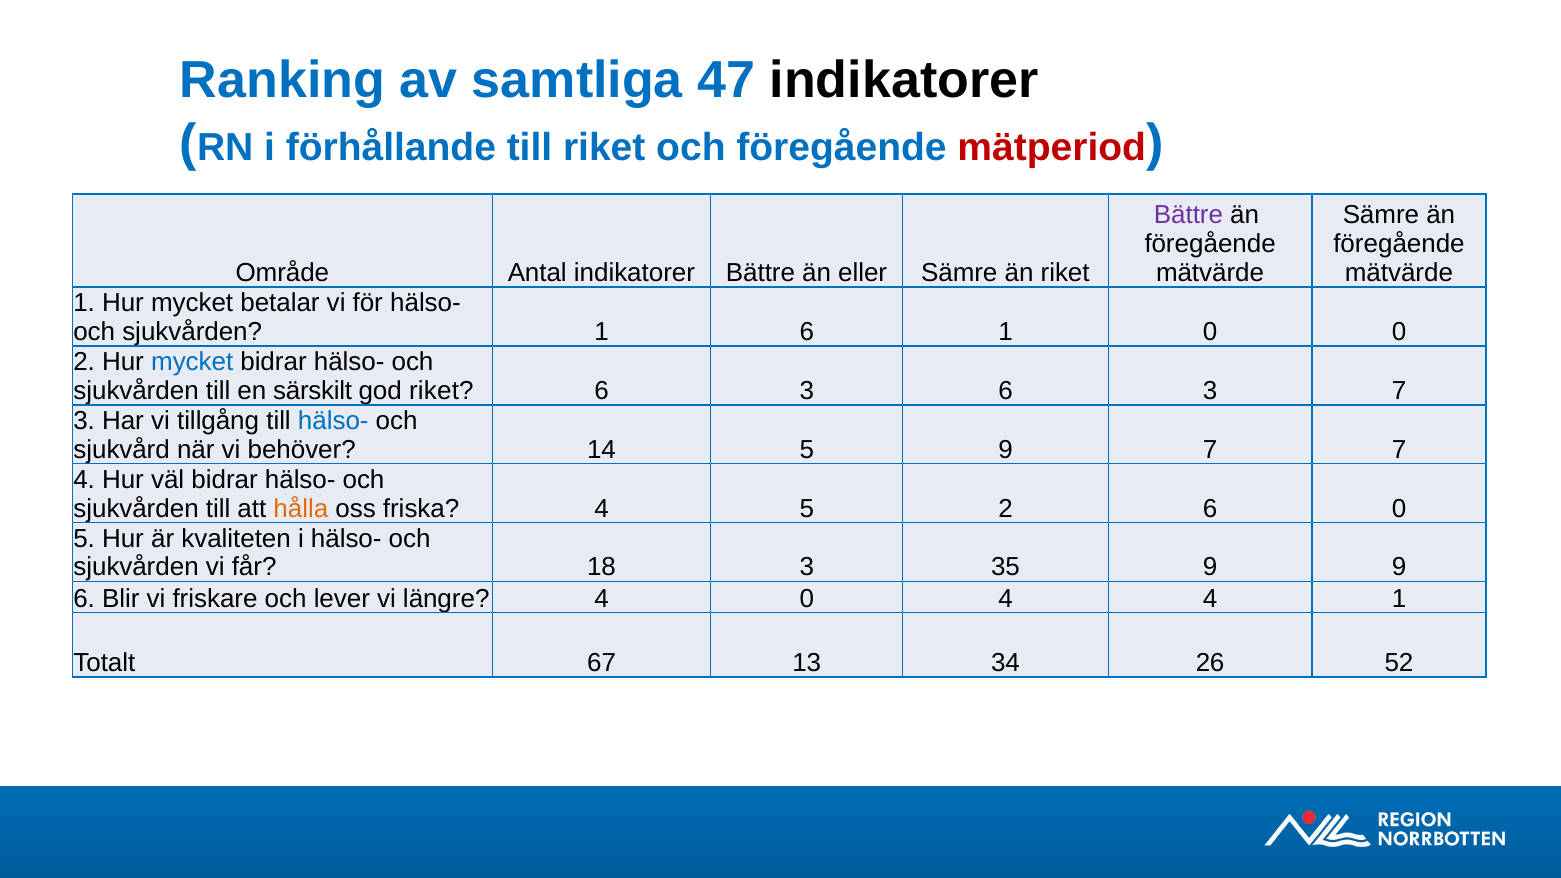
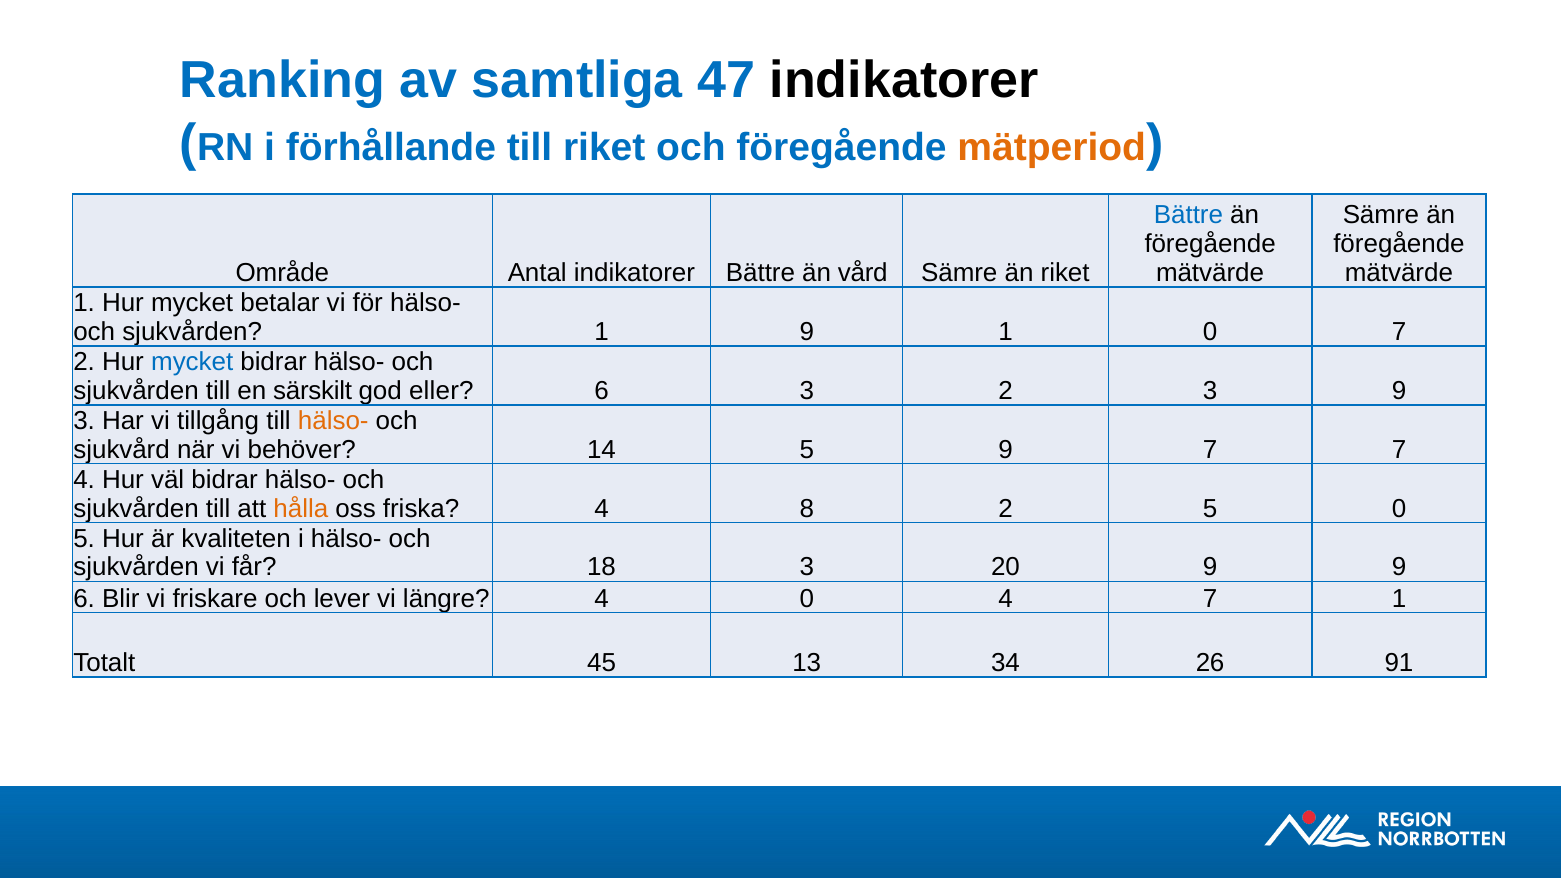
mätperiod colour: red -> orange (1052, 147)
Bättre colour: purple -> blue (1188, 215)
eller: eller -> vård (863, 273)
1 6: 6 -> 9 (807, 332)
0 0: 0 -> 7 (1399, 332)
god riket: riket -> eller (441, 391)
3 6: 6 -> 2 (1006, 391)
3 7: 7 -> 9 (1399, 391)
hälso- colour: blue -> orange (333, 421)
4 5: 5 -> 8 (807, 509)
2 6: 6 -> 5 (1210, 509)
35: 35 -> 20 (1006, 567)
4 4: 4 -> 7 (1210, 599)
67: 67 -> 45 (602, 663)
52: 52 -> 91 (1399, 663)
